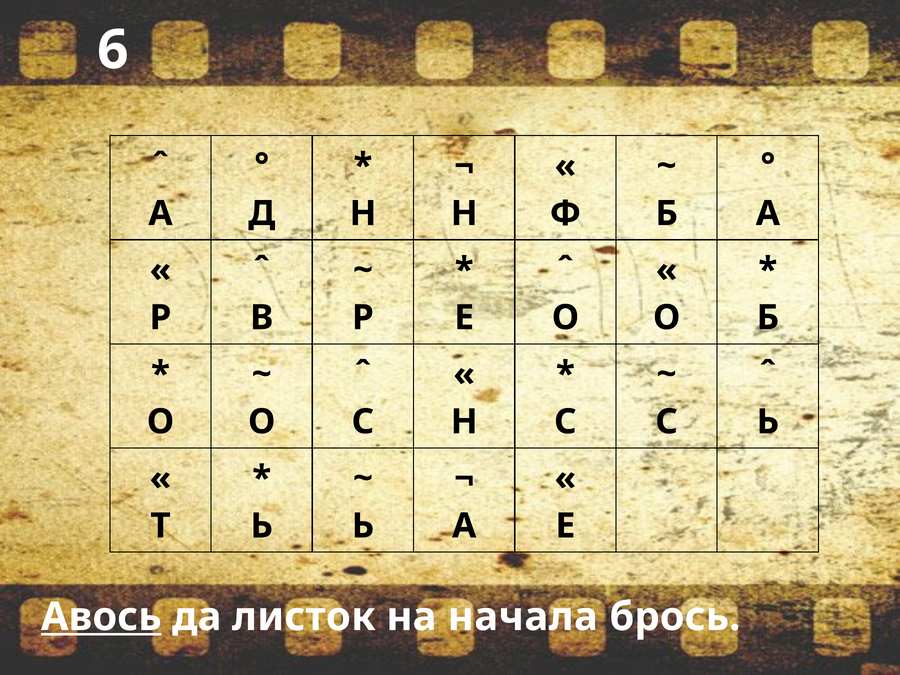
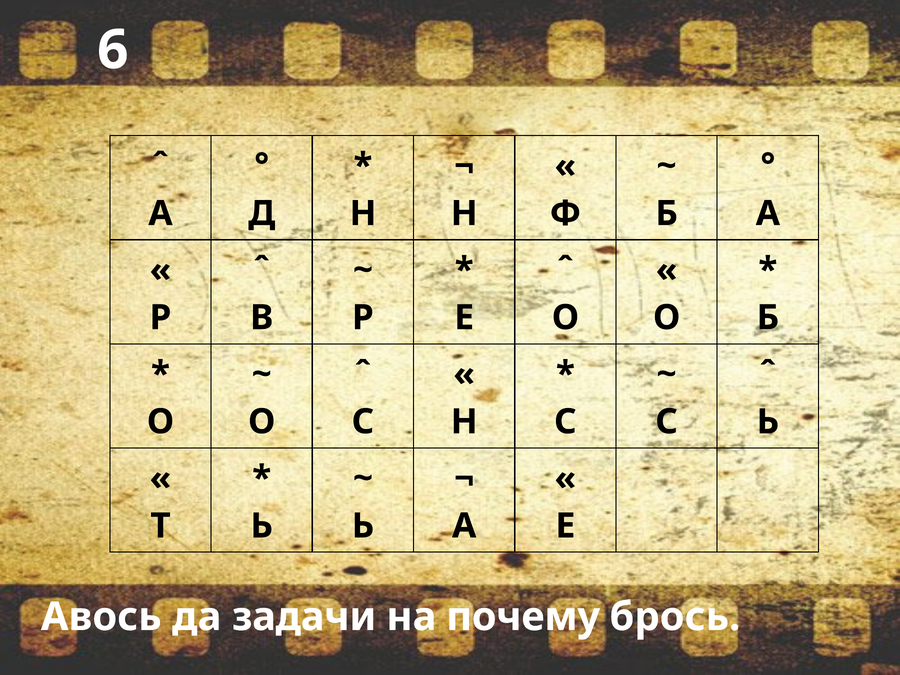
Авось underline: present -> none (101, 617)
листок: листок -> задачи (304, 617)
начала: начала -> почему (523, 617)
